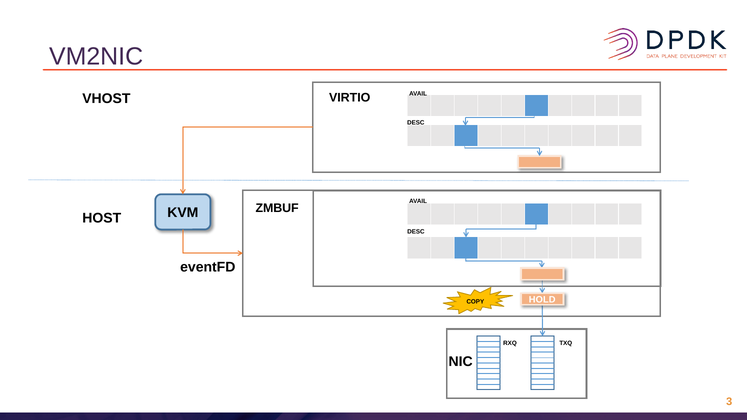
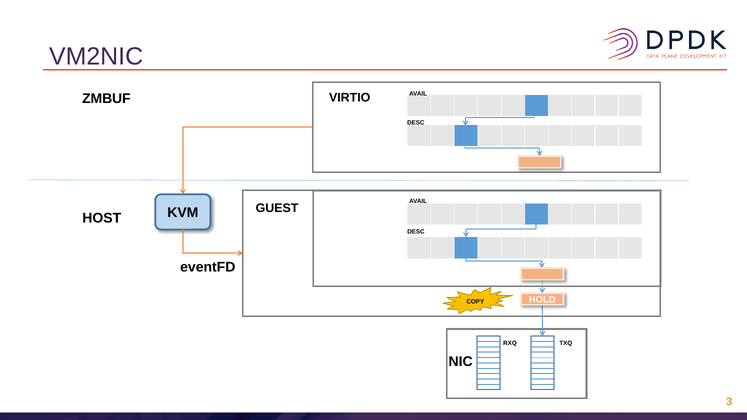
VHOST: VHOST -> ZMBUF (106, 99)
ZMBUF: ZMBUF -> GUEST (277, 208)
